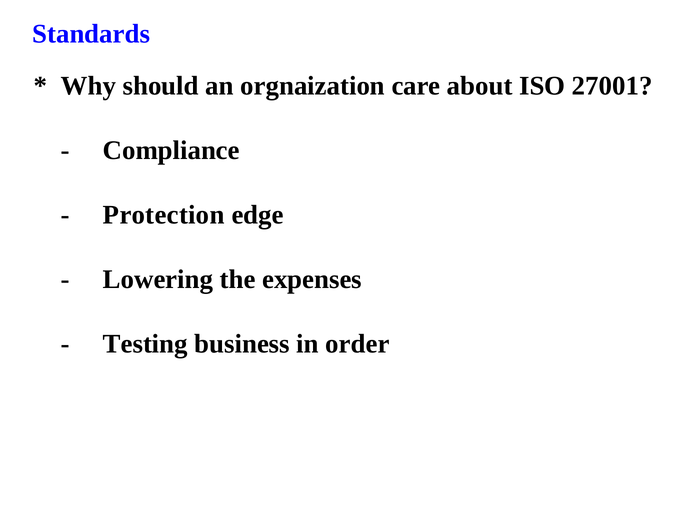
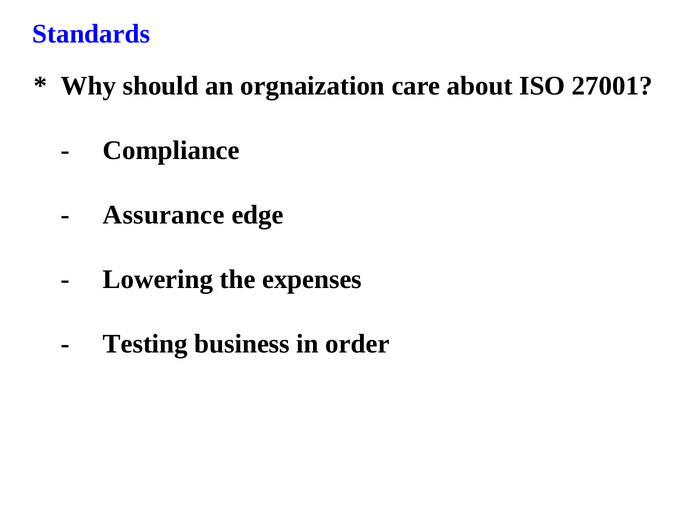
Protection: Protection -> Assurance (164, 215)
